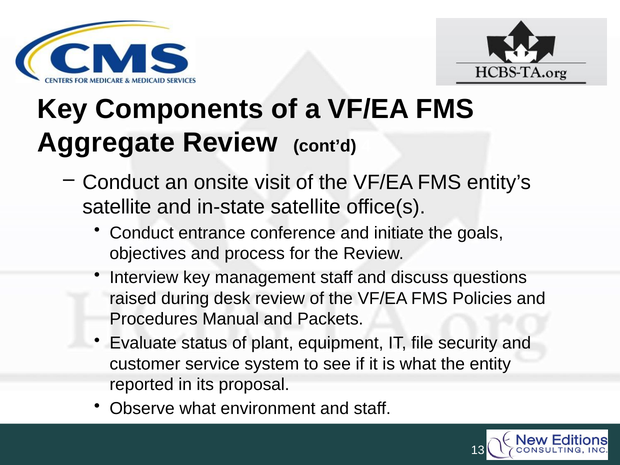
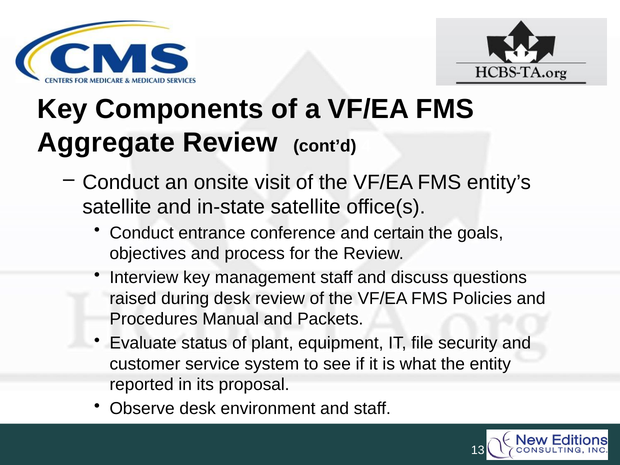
initiate: initiate -> certain (399, 233)
Observe what: what -> desk (198, 409)
